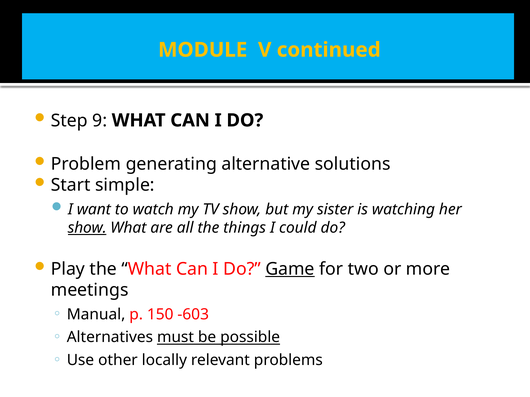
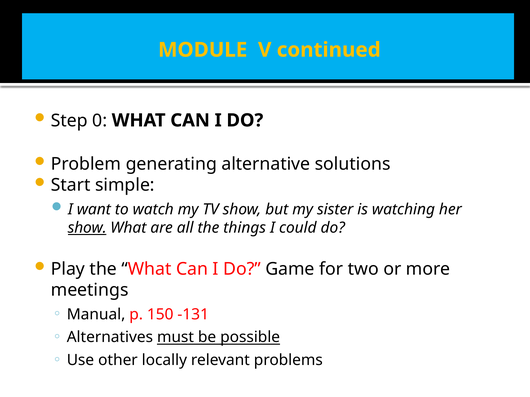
9: 9 -> 0 (100, 121)
Game underline: present -> none (290, 269)
-603: -603 -> -131 (193, 315)
